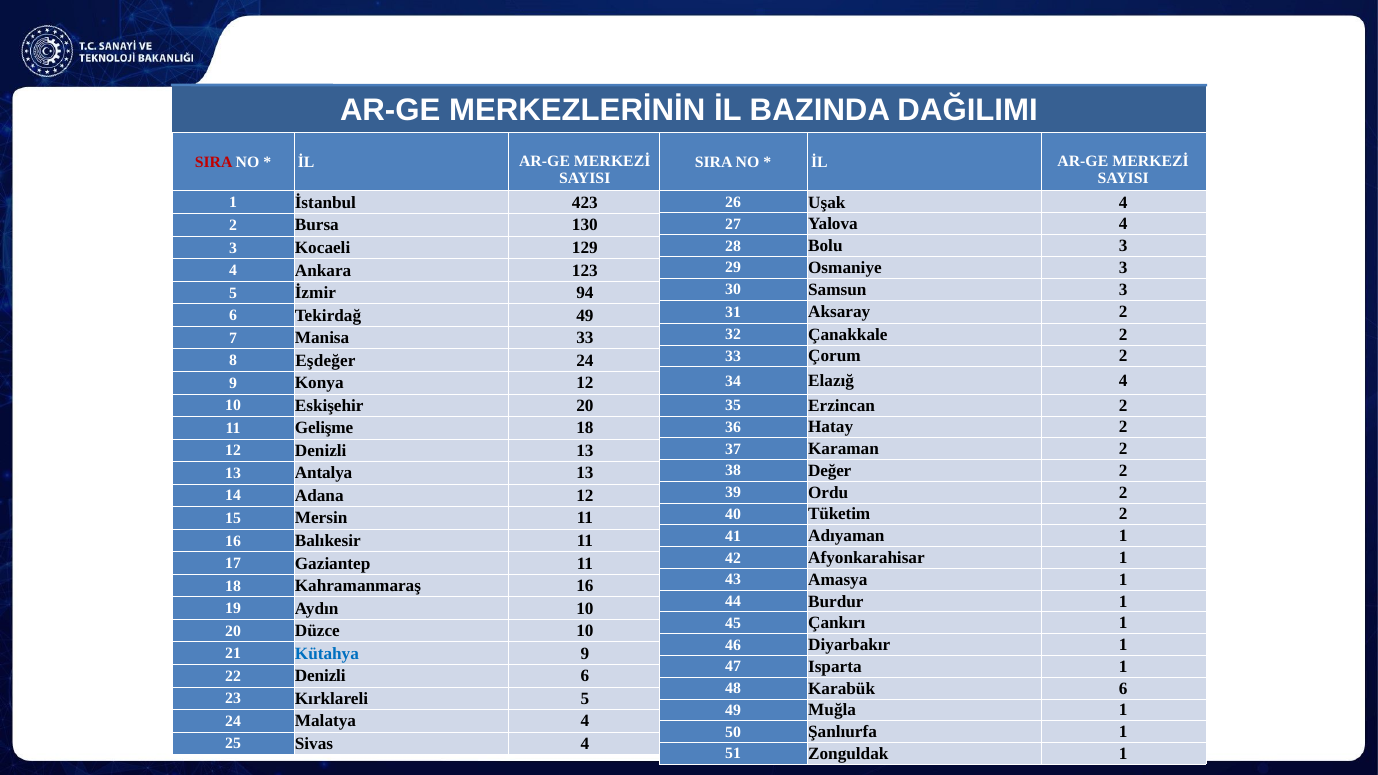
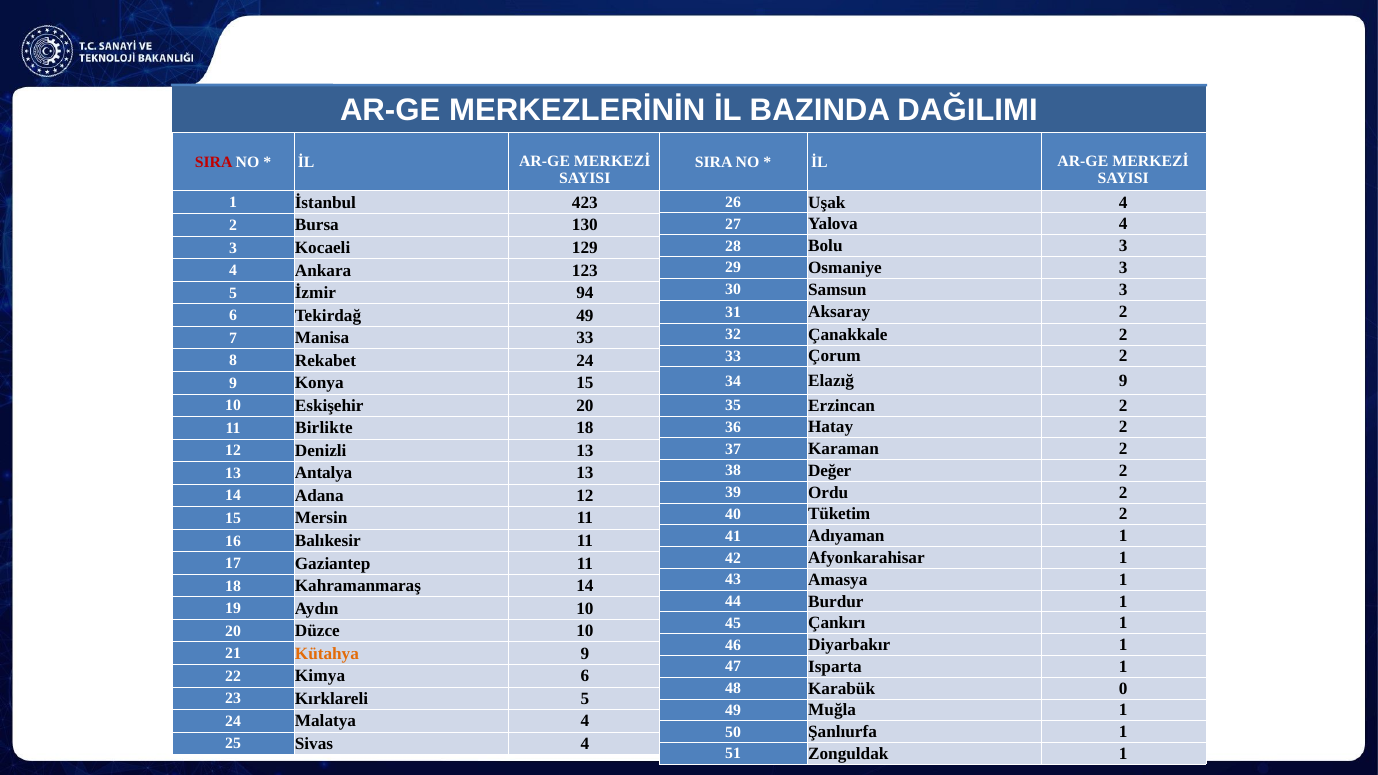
Eşdeğer: Eşdeğer -> Rekabet (325, 361)
Elazığ 4: 4 -> 9 (1123, 381)
Konya 12: 12 -> 15 (585, 383)
Gelişme: Gelişme -> Birlikte (324, 428)
Kahramanmaraş 16: 16 -> 14 (585, 586)
Kütahya colour: blue -> orange (327, 654)
22 Denizli: Denizli -> Kimya (320, 676)
Karabük 6: 6 -> 0 (1123, 689)
